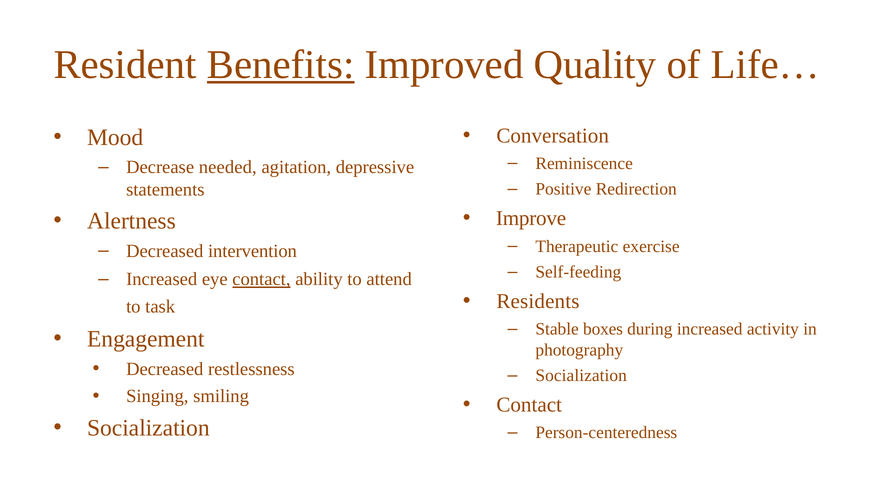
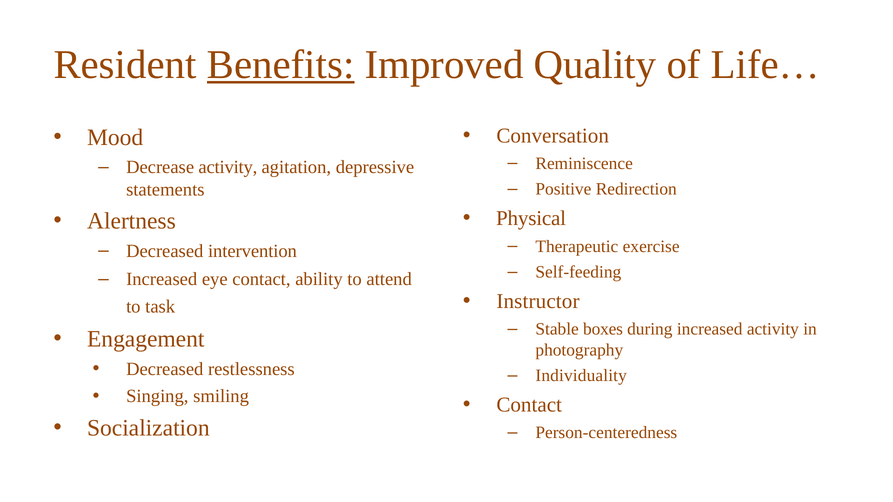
Decrease needed: needed -> activity (228, 167)
Improve: Improve -> Physical (531, 219)
contact underline: present -> none (261, 279)
Residents: Residents -> Instructor (538, 302)
Socialization: Socialization -> Individuality (581, 376)
